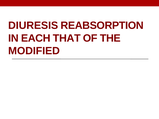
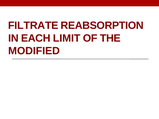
DIURESIS: DIURESIS -> FILTRATE (33, 25)
THAT: THAT -> LIMIT (67, 38)
